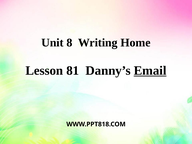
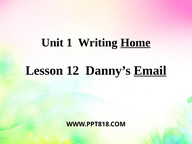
8: 8 -> 1 (69, 43)
Home underline: none -> present (136, 43)
81: 81 -> 12 (73, 71)
